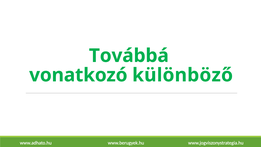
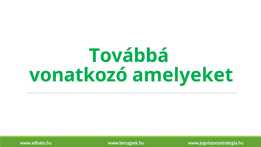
különböző: különböző -> amelyeket (183, 75)
